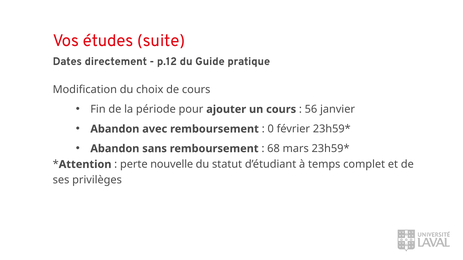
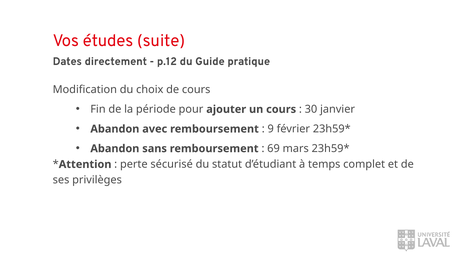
56: 56 -> 30 (311, 109)
0: 0 -> 9 (271, 129)
68: 68 -> 69 (273, 149)
nouvelle: nouvelle -> sécurisé (172, 165)
